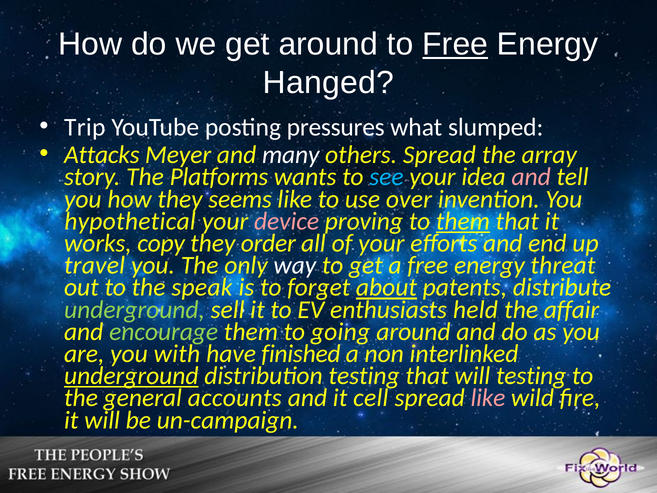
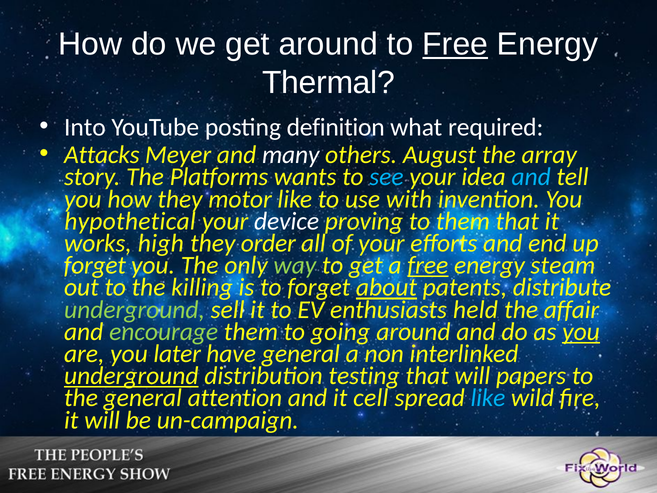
Hanged: Hanged -> Thermal (329, 83)
Trip: Trip -> Into (85, 127)
pressures: pressures -> definition (336, 127)
slumped: slumped -> required (496, 127)
others Spread: Spread -> August (439, 155)
and colour: pink -> light blue (531, 177)
seems: seems -> motor (240, 199)
over: over -> with (409, 199)
device colour: pink -> white (287, 221)
them underline: present -> none (463, 221)
copy: copy -> high (161, 243)
travel: travel -> forget (95, 265)
way colour: white -> light green (295, 265)
free underline: none -> present (428, 265)
threat: threat -> steam (563, 265)
speak: speak -> killing (202, 287)
you underline: none -> present (581, 332)
with: with -> later (177, 354)
have finished: finished -> general (301, 354)
will testing: testing -> papers (531, 376)
accounts: accounts -> attention (235, 398)
like colour: pink -> light blue (488, 398)
